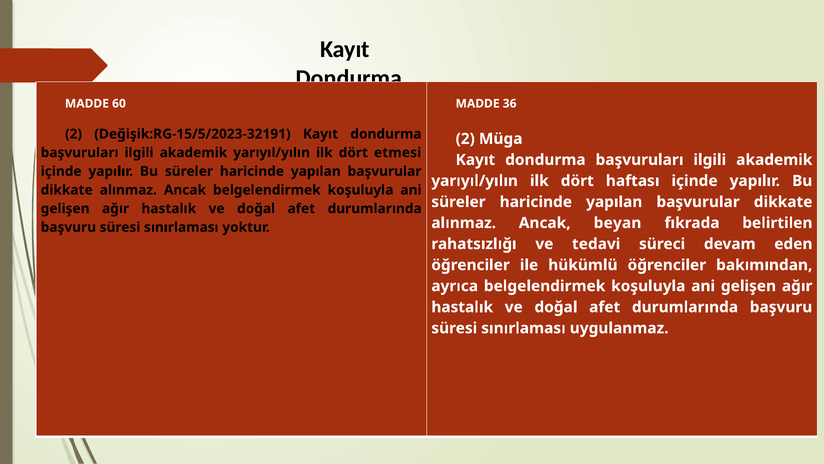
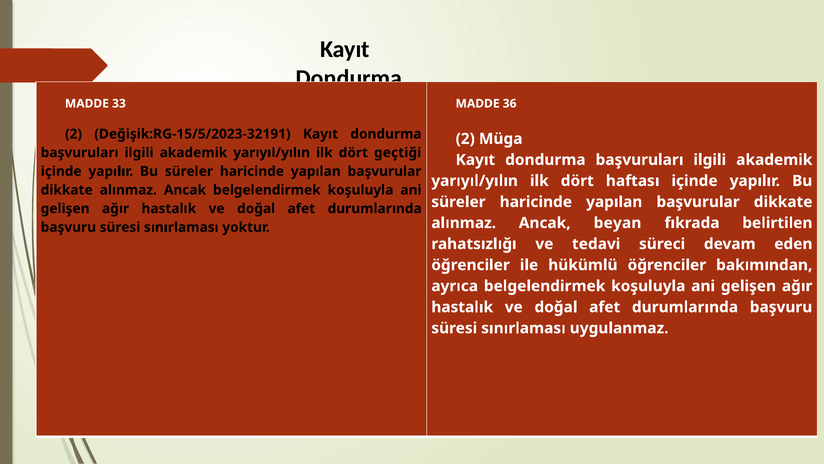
60: 60 -> 33 (119, 103)
etmesi: etmesi -> geçtiği (398, 153)
